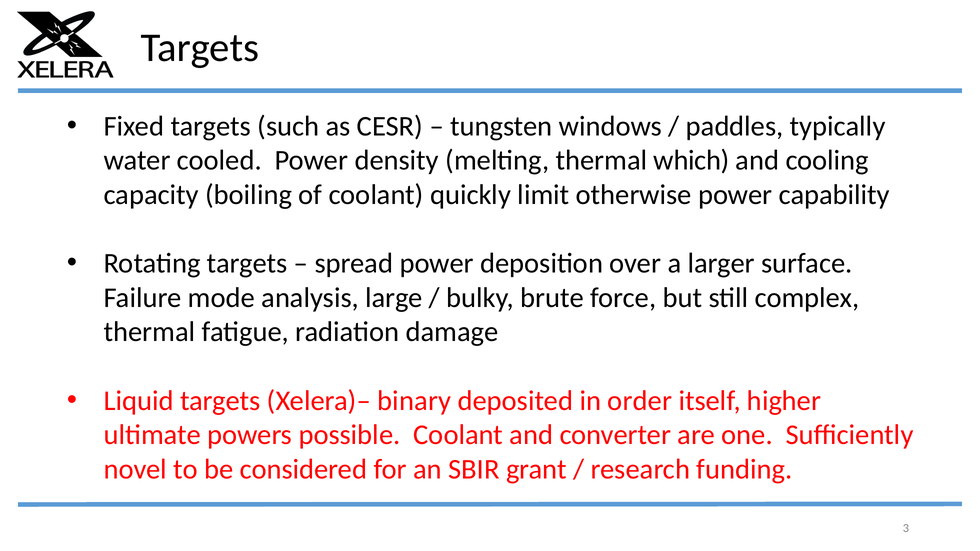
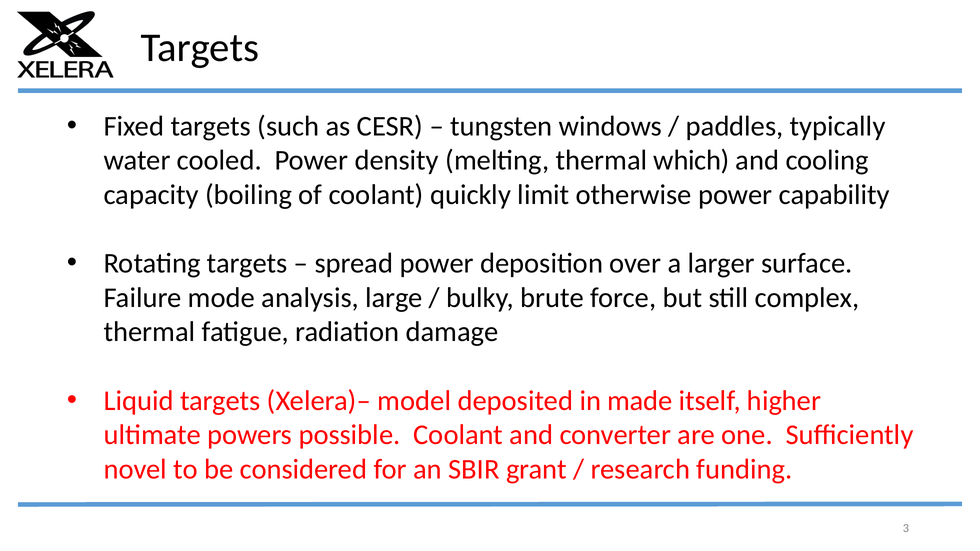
binary: binary -> model (414, 401)
order: order -> made (640, 401)
